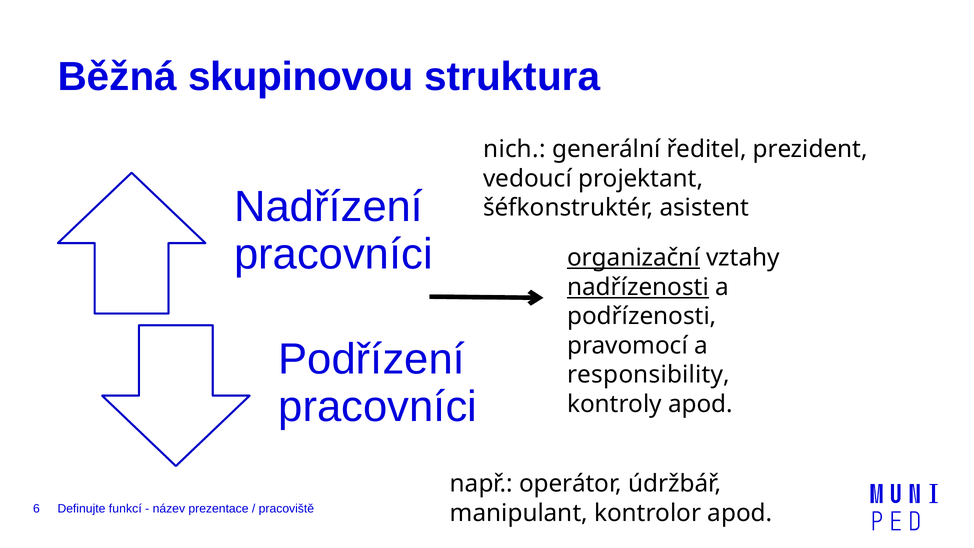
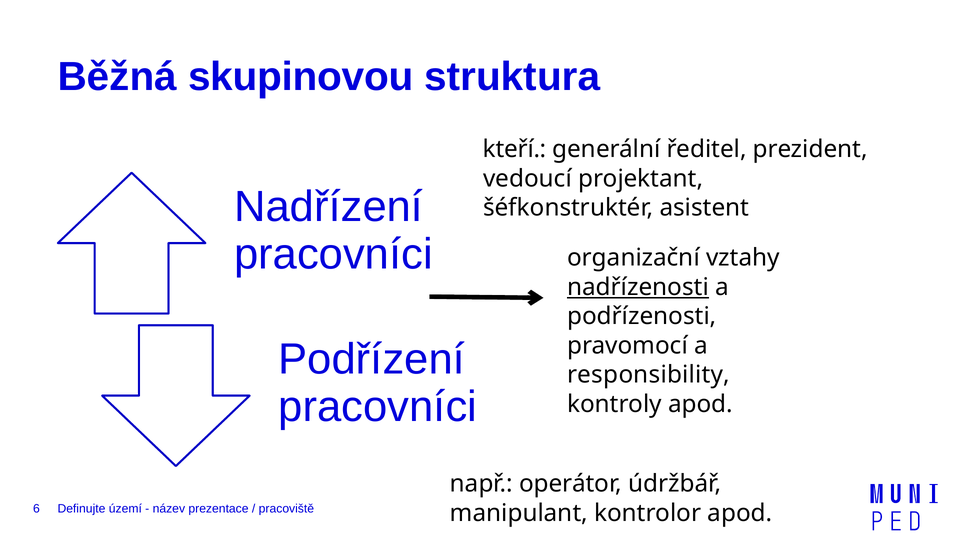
nich: nich -> kteří (515, 149)
organizační underline: present -> none (634, 258)
funkcí: funkcí -> území (125, 508)
